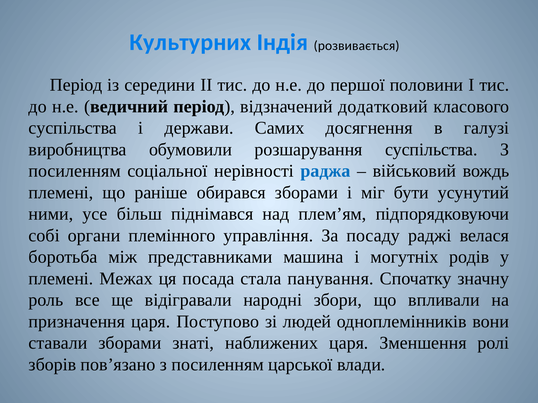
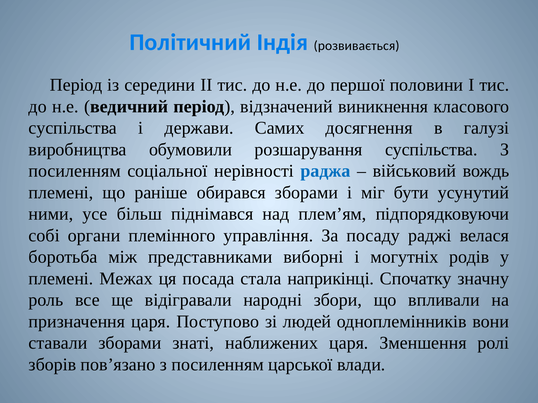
Культурних: Культурних -> Політичний (190, 42)
додатковий: додатковий -> виникнення (383, 107)
машина: машина -> виборні (313, 257)
панування: панування -> наприкінці (331, 279)
